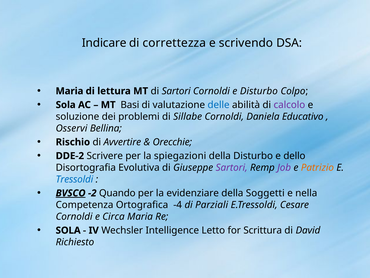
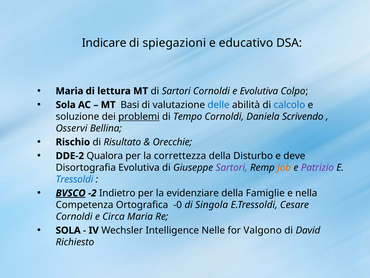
correttezza: correttezza -> spiegazioni (174, 43)
scrivendo: scrivendo -> educativo (246, 43)
e Disturbo: Disturbo -> Evolutiva (259, 91)
calcolo colour: purple -> blue (289, 105)
problemi underline: none -> present (139, 116)
Sillabe: Sillabe -> Tempo (188, 116)
Educativo: Educativo -> Scrivendo (303, 116)
Avvertire: Avvertire -> Risultato (122, 142)
Scrivere: Scrivere -> Qualora (105, 156)
spiegazioni: spiegazioni -> correttezza (180, 156)
dello: dello -> deve (294, 156)
Job colour: purple -> orange (284, 167)
Patrizio colour: orange -> purple (317, 167)
Quando: Quando -> Indietro (117, 193)
Soggetti: Soggetti -> Famiglie (265, 193)
-4: -4 -> -0 (178, 205)
Parziali: Parziali -> Singola (212, 205)
Letto: Letto -> Nelle (213, 230)
Scrittura: Scrittura -> Valgono (263, 230)
